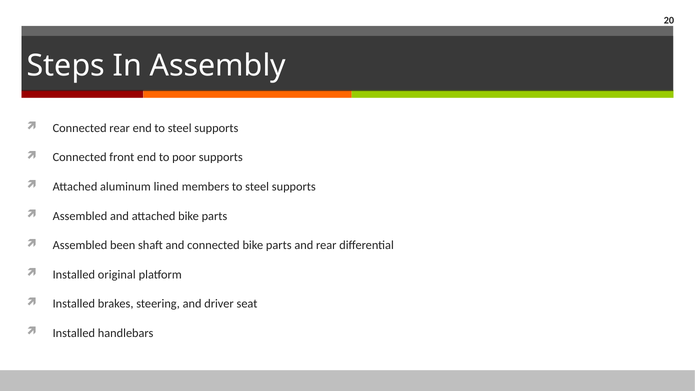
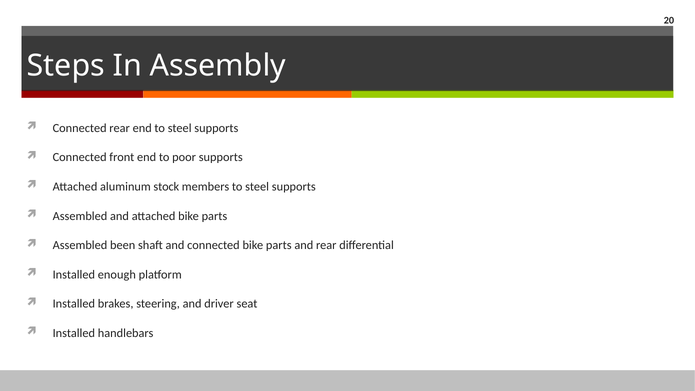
lined: lined -> stock (166, 187)
original: original -> enough (117, 274)
